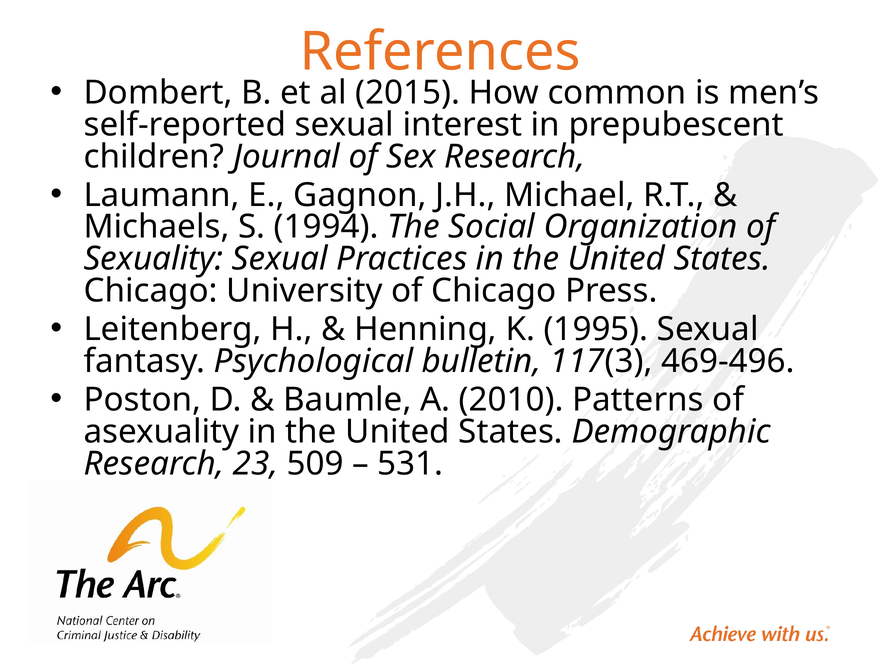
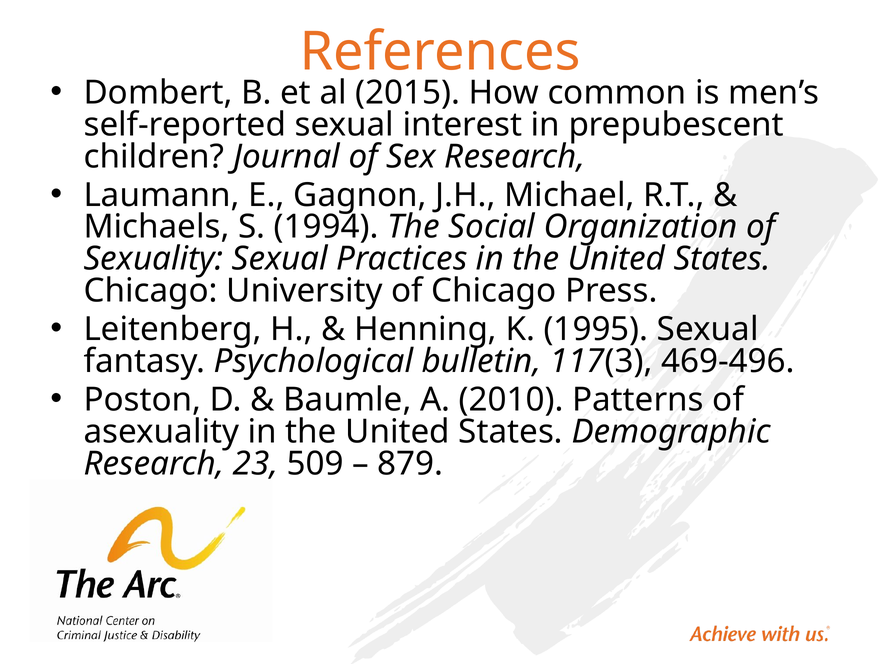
531: 531 -> 879 (410, 464)
